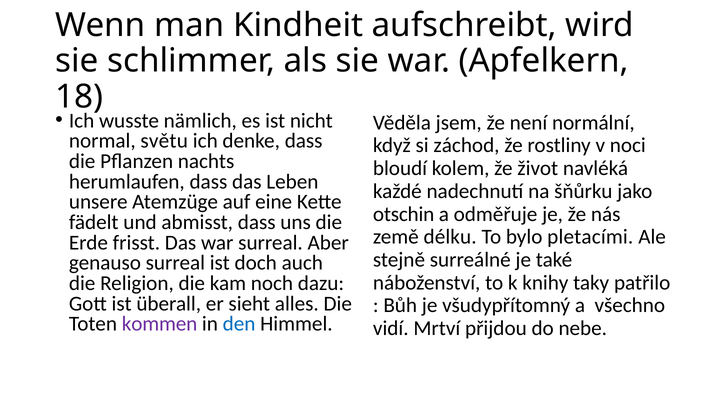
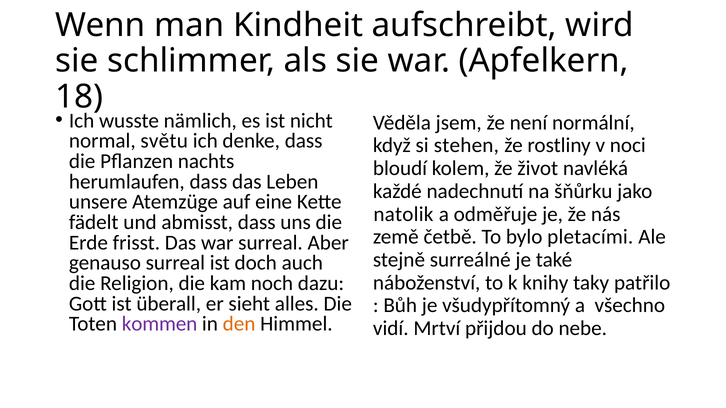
záchod: záchod -> stehen (466, 146)
otschin: otschin -> natolik (403, 214)
délku: délku -> četbě (450, 237)
den colour: blue -> orange (239, 324)
